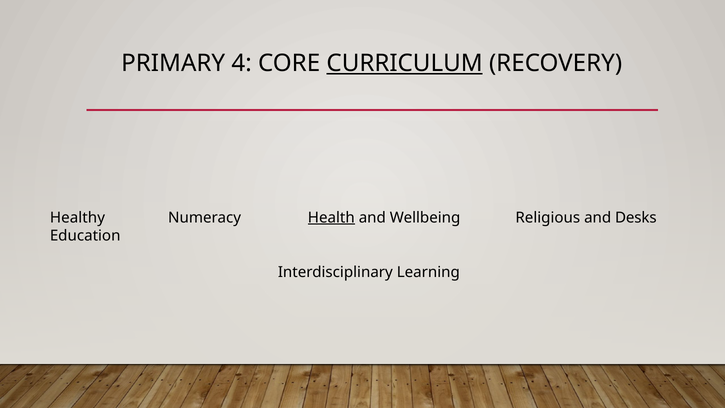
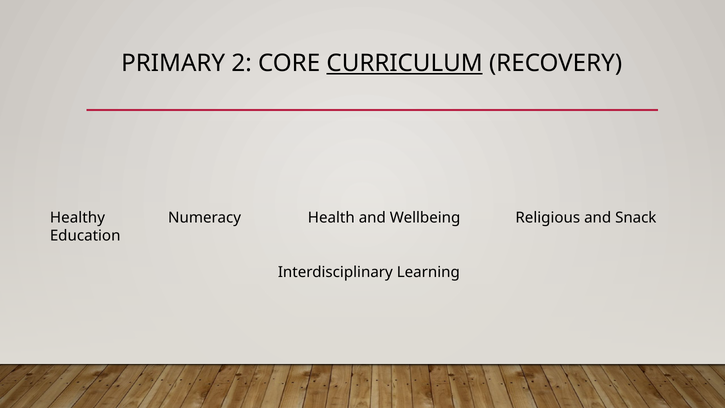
4: 4 -> 2 (242, 63)
Health underline: present -> none (331, 218)
Desks: Desks -> Snack (636, 218)
